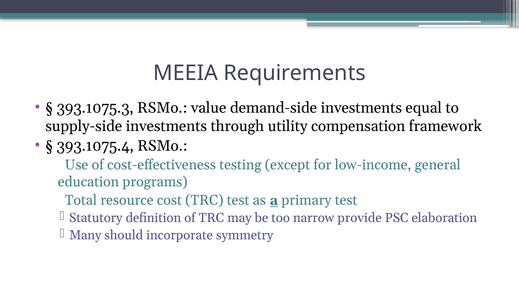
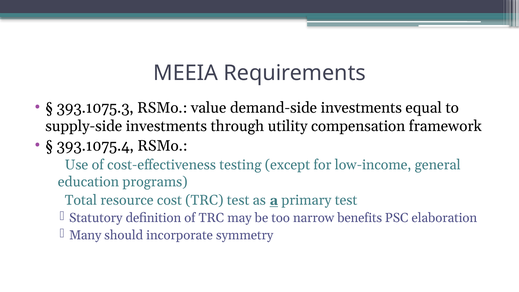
provide: provide -> benefits (360, 218)
